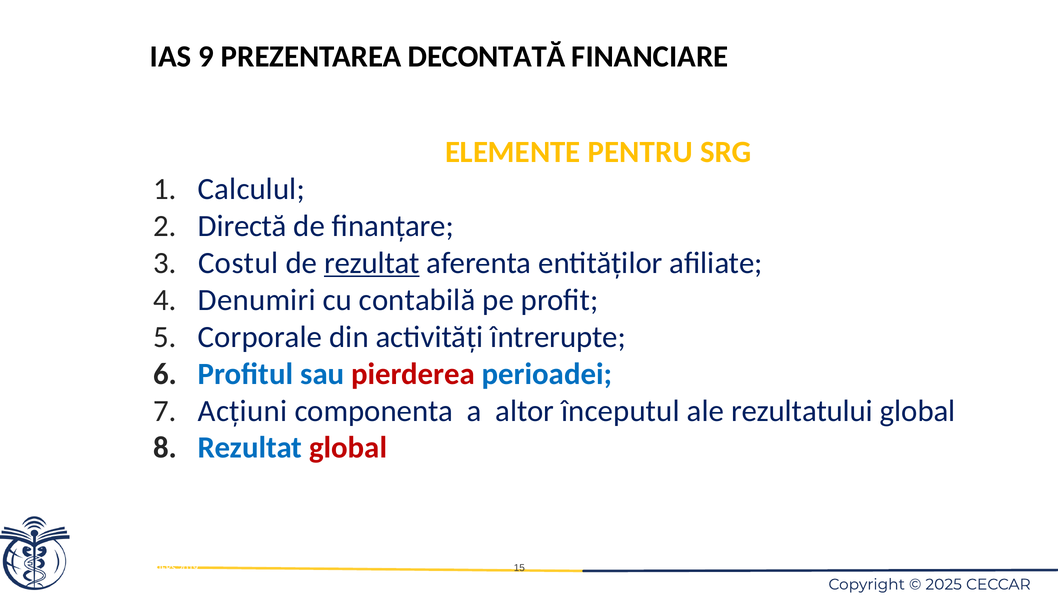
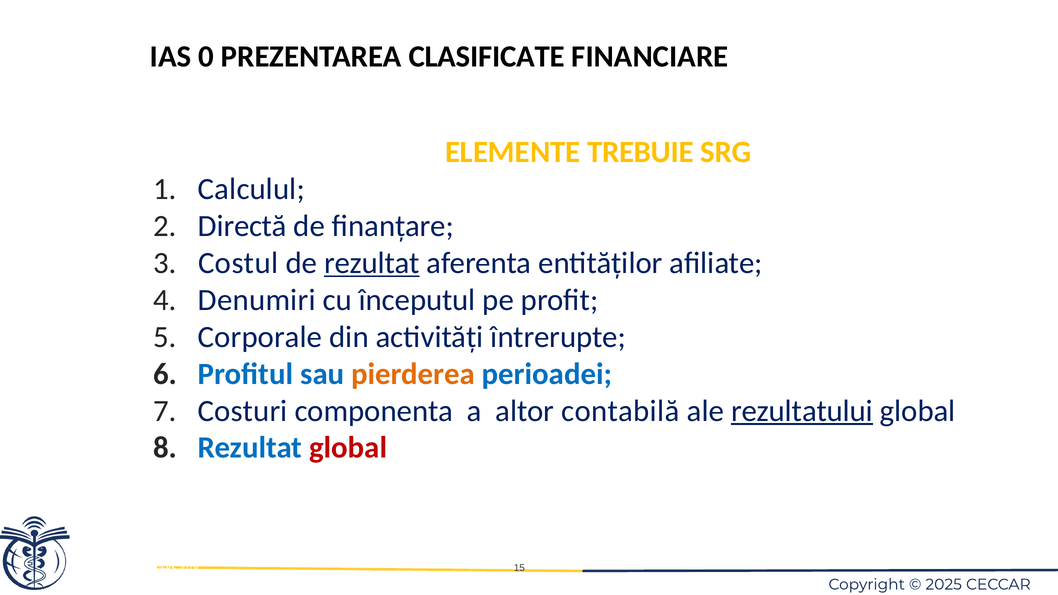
9: 9 -> 0 (206, 56)
DECONTATĂ: DECONTATĂ -> CLASIFICATE (487, 56)
PENTRU: PENTRU -> TREBUIE (640, 152)
contabilă: contabilă -> începutul (417, 300)
pierderea colour: red -> orange (413, 374)
Acţiuni: Acţiuni -> Costuri (243, 411)
începutul: începutul -> contabilă (620, 411)
rezultatului underline: none -> present (802, 411)
